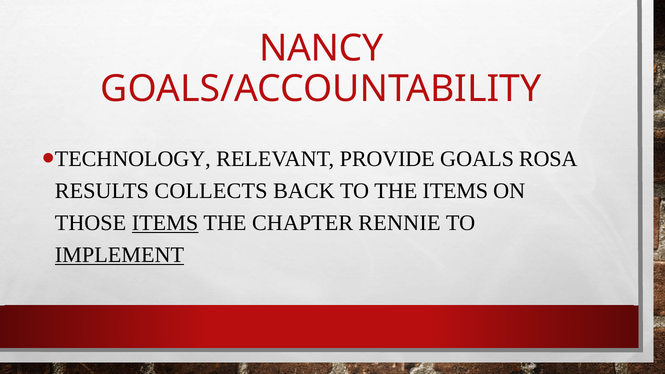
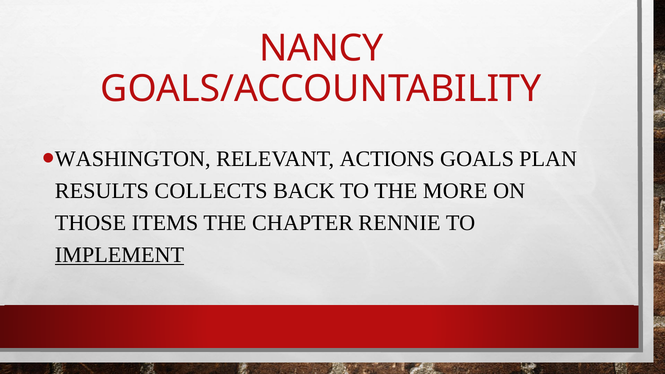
TECHNOLOGY: TECHNOLOGY -> WASHINGTON (133, 159)
PROVIDE: PROVIDE -> ACTIONS (387, 159)
ROSA: ROSA -> PLAN (548, 159)
THE ITEMS: ITEMS -> MORE (455, 191)
ITEMS underline: present -> none (165, 223)
